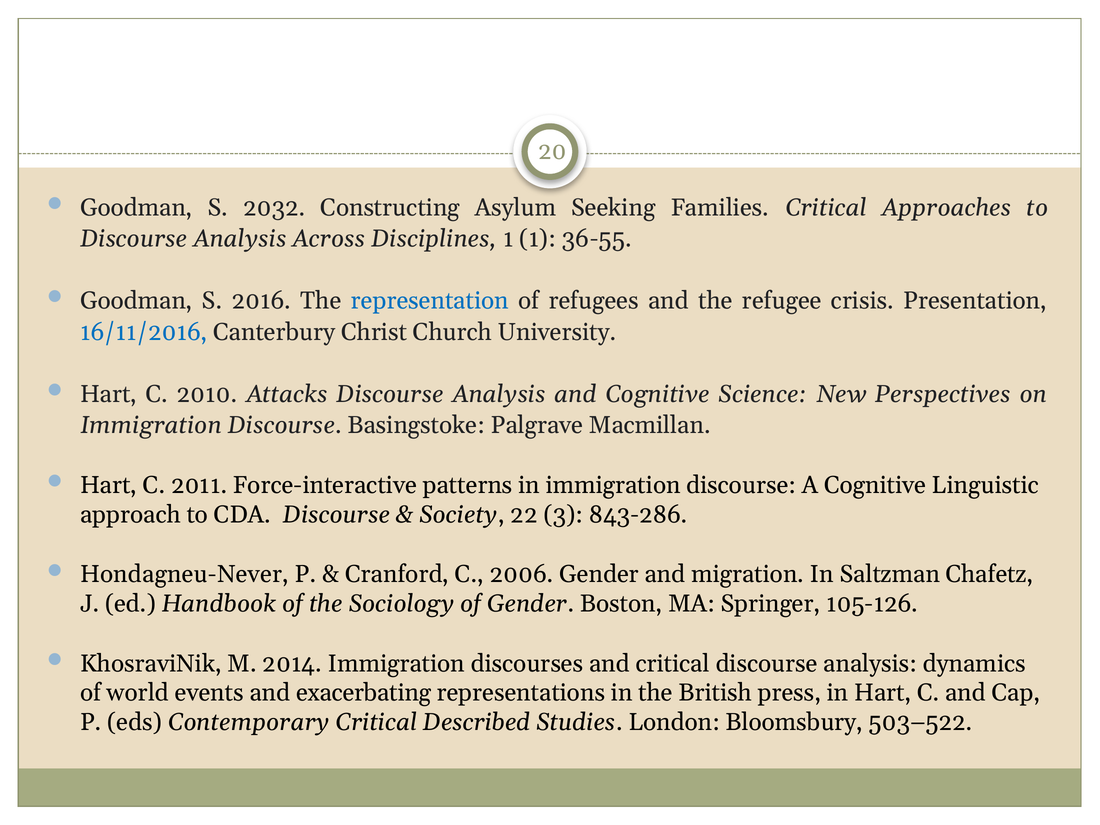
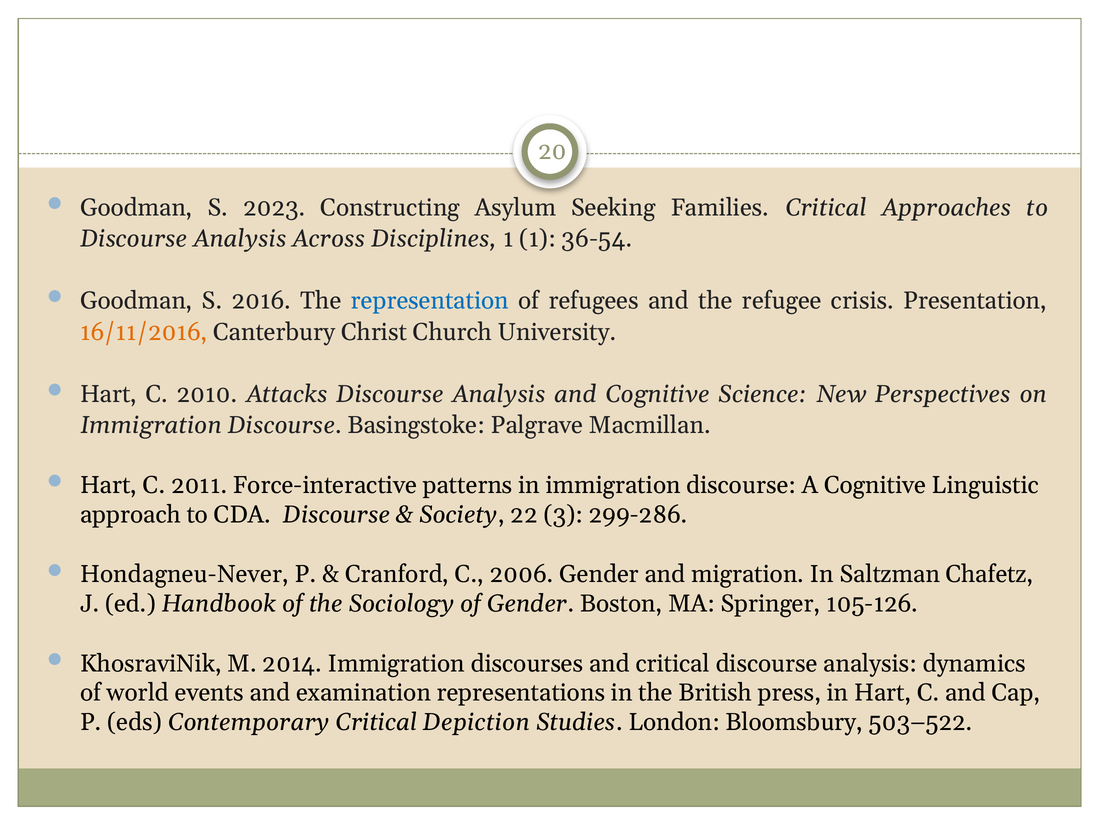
2032: 2032 -> 2023 (274, 208)
36-55: 36-55 -> 36-54 (597, 239)
16/11/2016 colour: blue -> orange (144, 332)
843-286: 843-286 -> 299-286 (638, 515)
exacerbating: exacerbating -> examination (363, 693)
Described: Described -> Depiction (476, 722)
